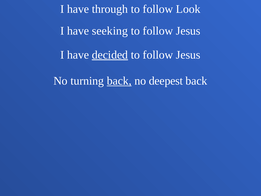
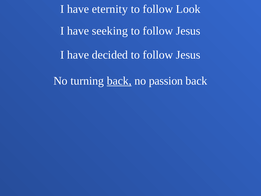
through: through -> eternity (110, 9)
decided underline: present -> none (110, 55)
deepest: deepest -> passion (166, 81)
